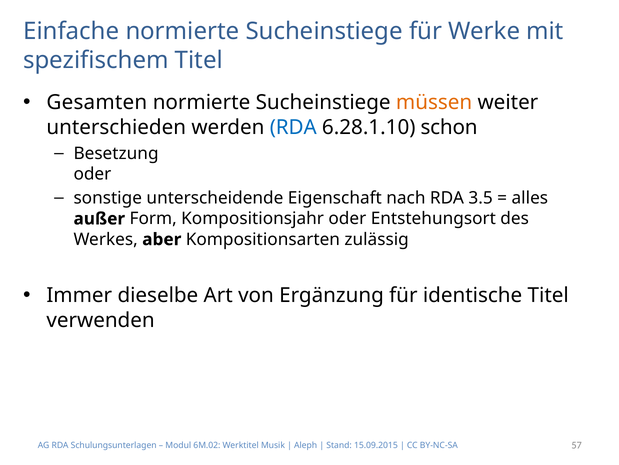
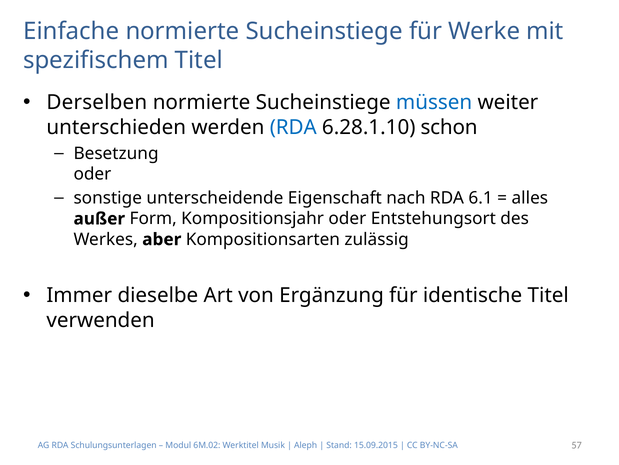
Gesamten: Gesamten -> Derselben (97, 102)
müssen colour: orange -> blue (434, 102)
3.5: 3.5 -> 6.1 (481, 198)
